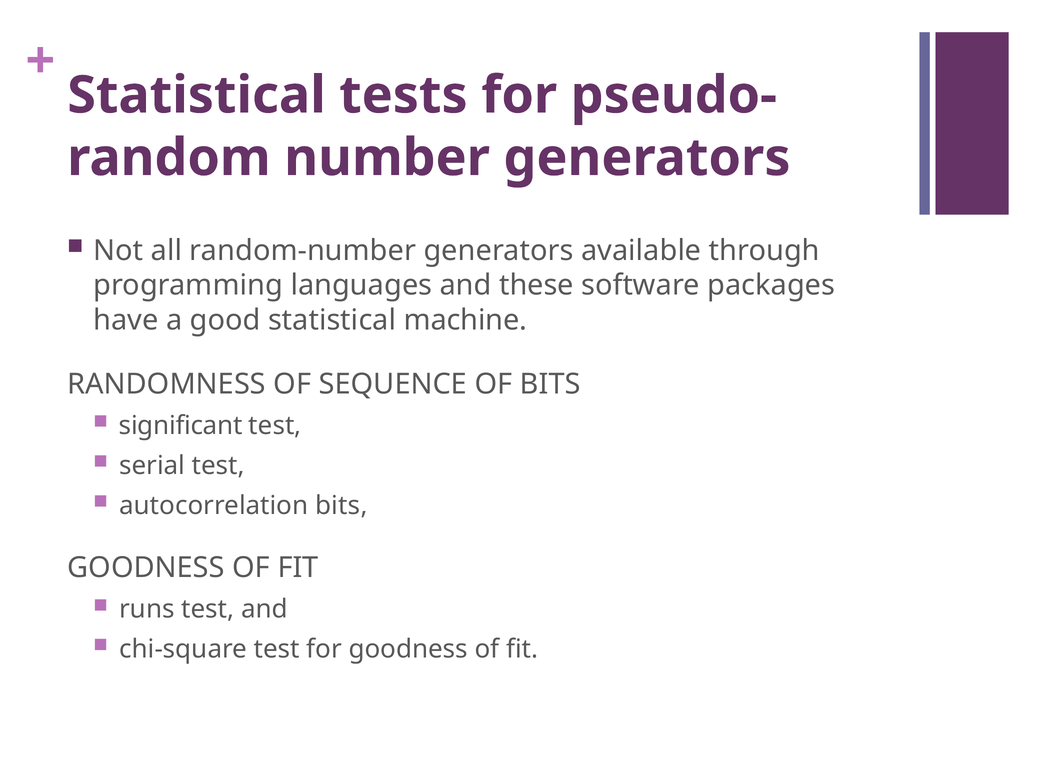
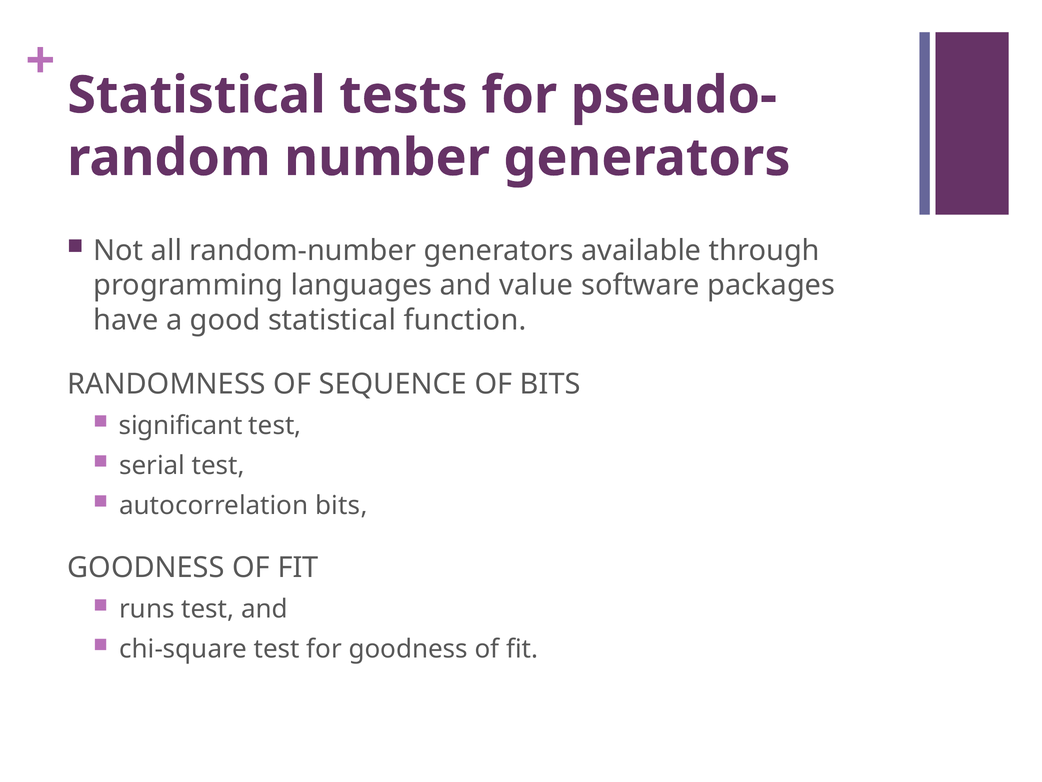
these: these -> value (536, 285)
machine: machine -> function (465, 320)
